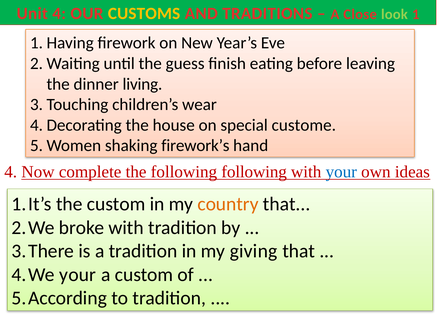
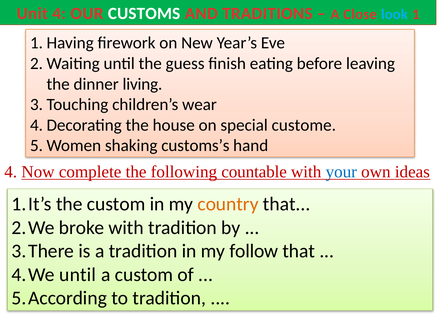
CUSTOMS colour: yellow -> white (144, 14)
look colour: light green -> light blue (394, 14)
firework’s: firework’s -> customs’s (195, 146)
following following: following -> countable (254, 172)
giving: giving -> follow (254, 251)
your: your -> until (78, 275)
